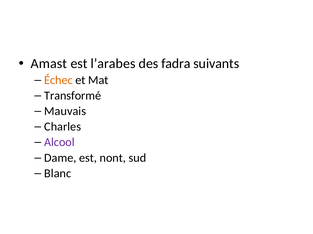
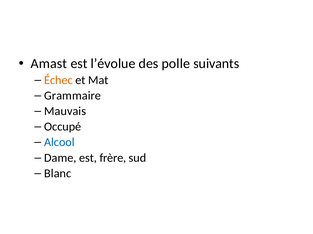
l’arabes: l’arabes -> l’évolue (113, 64)
fadra: fadra -> polle (176, 64)
Transformé: Transformé -> Grammaire (73, 96)
Charles: Charles -> Occupé (63, 127)
Alcool colour: purple -> blue (59, 143)
nont: nont -> frère (113, 158)
